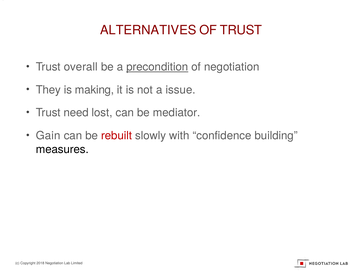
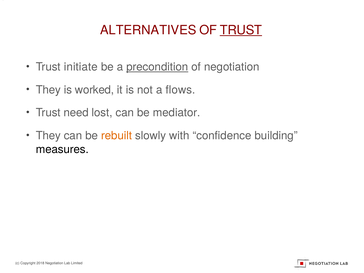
TRUST underline: none -> present (241, 30)
overall: overall -> initiate (81, 67)
making: making -> worked (95, 90)
issue: issue -> flows (181, 90)
Gain: Gain -> They (48, 136)
rebuilt colour: red -> orange (117, 136)
